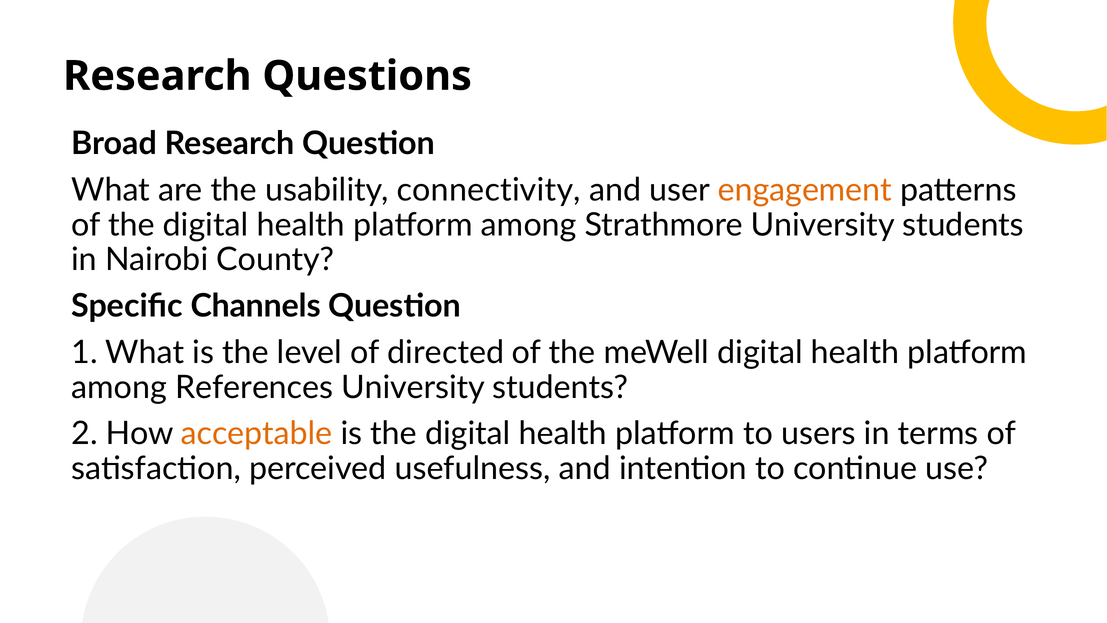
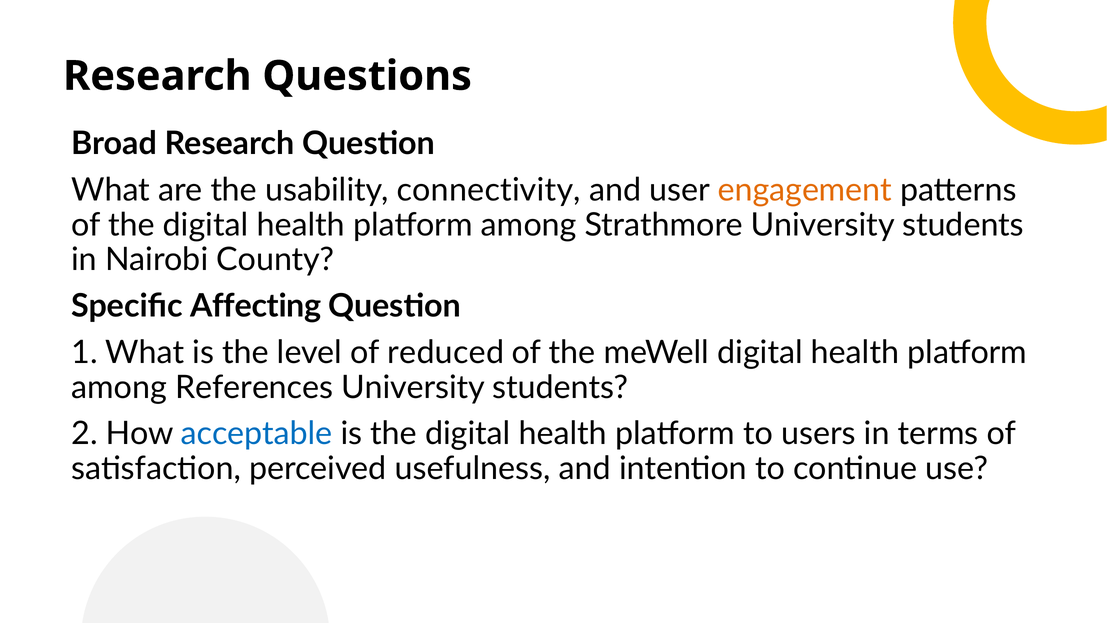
Channels: Channels -> Affecting (256, 306)
directed: directed -> reduced (446, 352)
acceptable colour: orange -> blue (257, 433)
